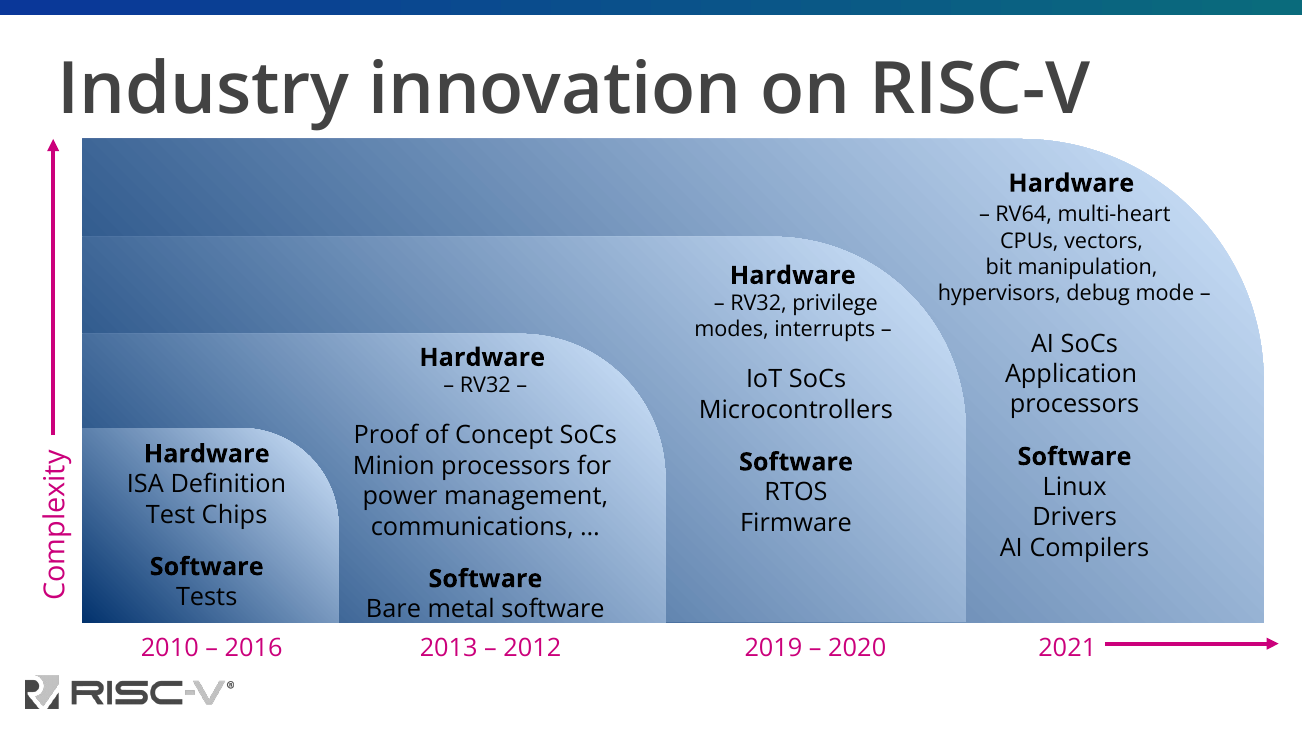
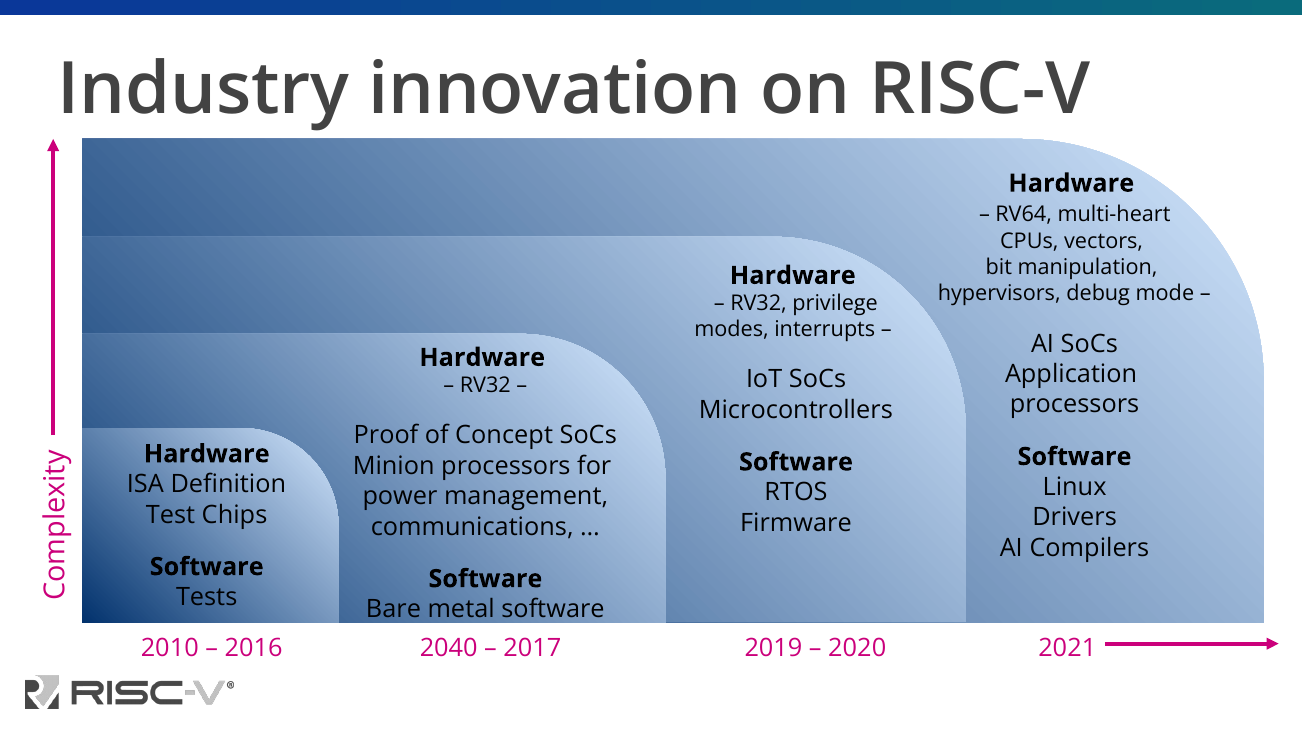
2013: 2013 -> 2040 (449, 649)
2012: 2012 -> 2017 (532, 649)
